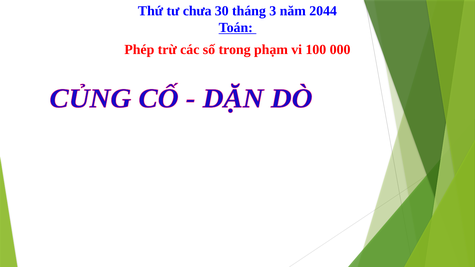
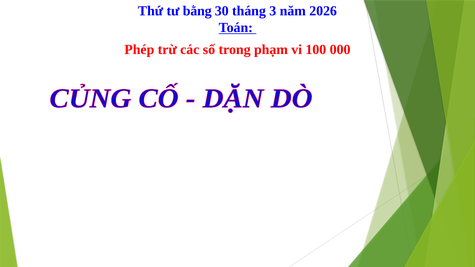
chưa: chưa -> bằng (197, 11)
2044: 2044 -> 2026 (323, 11)
